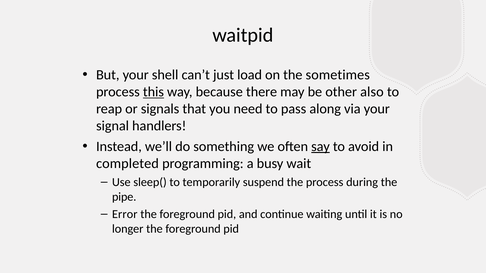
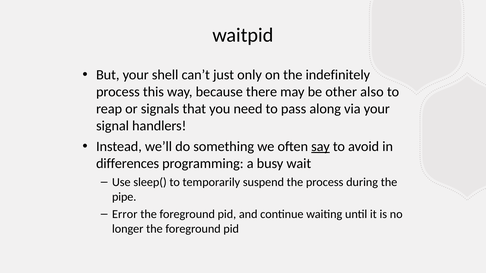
load: load -> only (250, 75)
sometimes: sometimes -> indefinitely (338, 75)
this underline: present -> none (153, 92)
completed: completed -> differences (128, 164)
